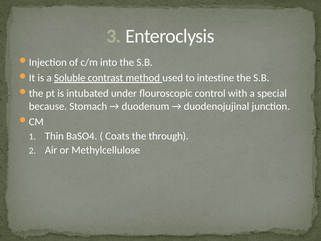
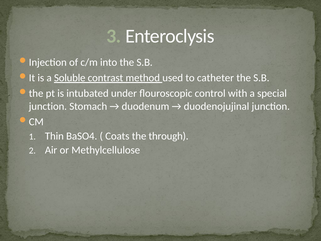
intestine: intestine -> catheter (215, 78)
because: because -> junction (48, 106)
